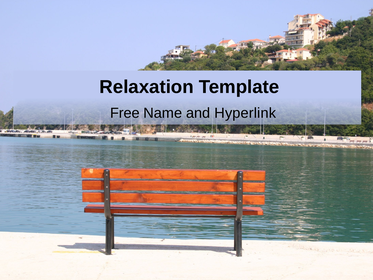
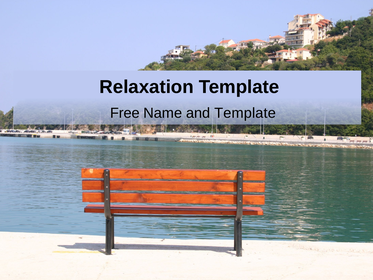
and Hyperlink: Hyperlink -> Template (245, 113)
